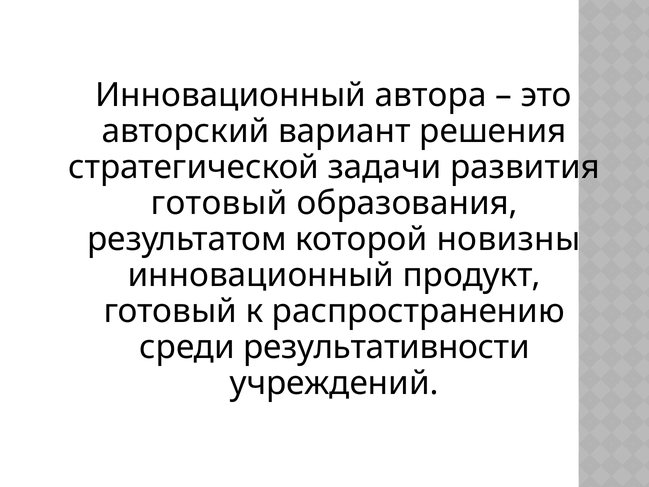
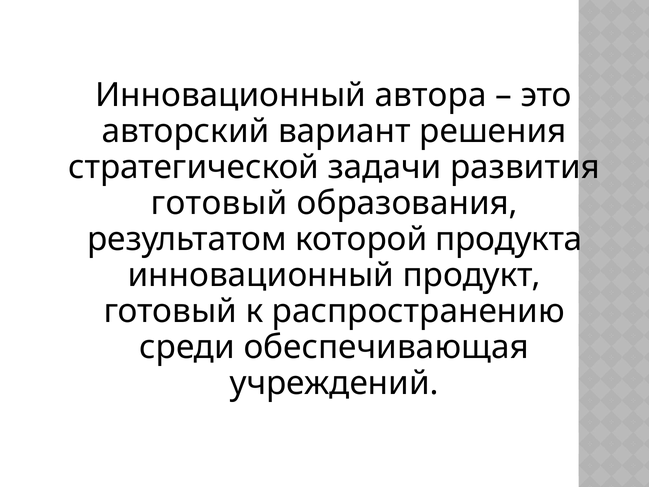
новизны: новизны -> продукта (509, 239)
результативности: результативности -> обеспечивающая (386, 347)
